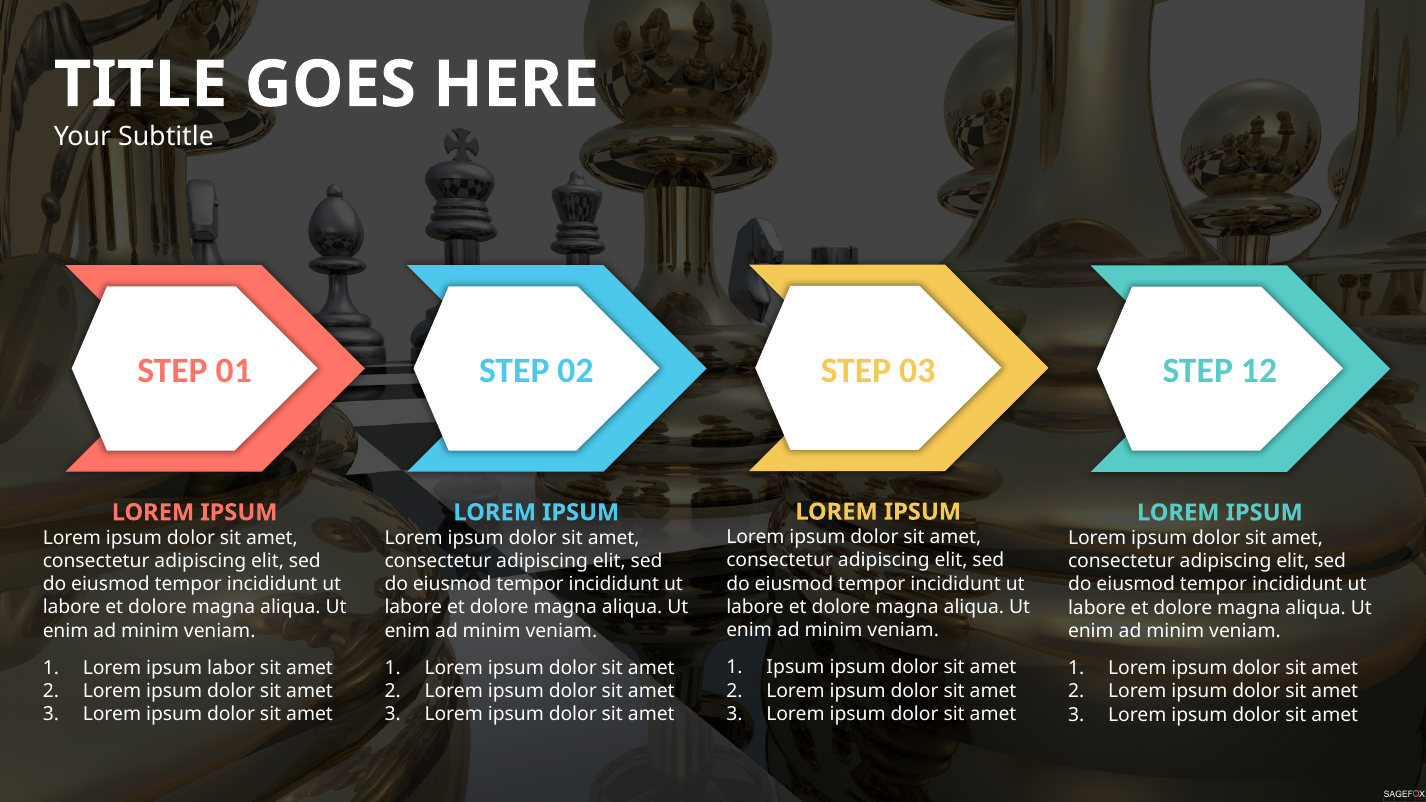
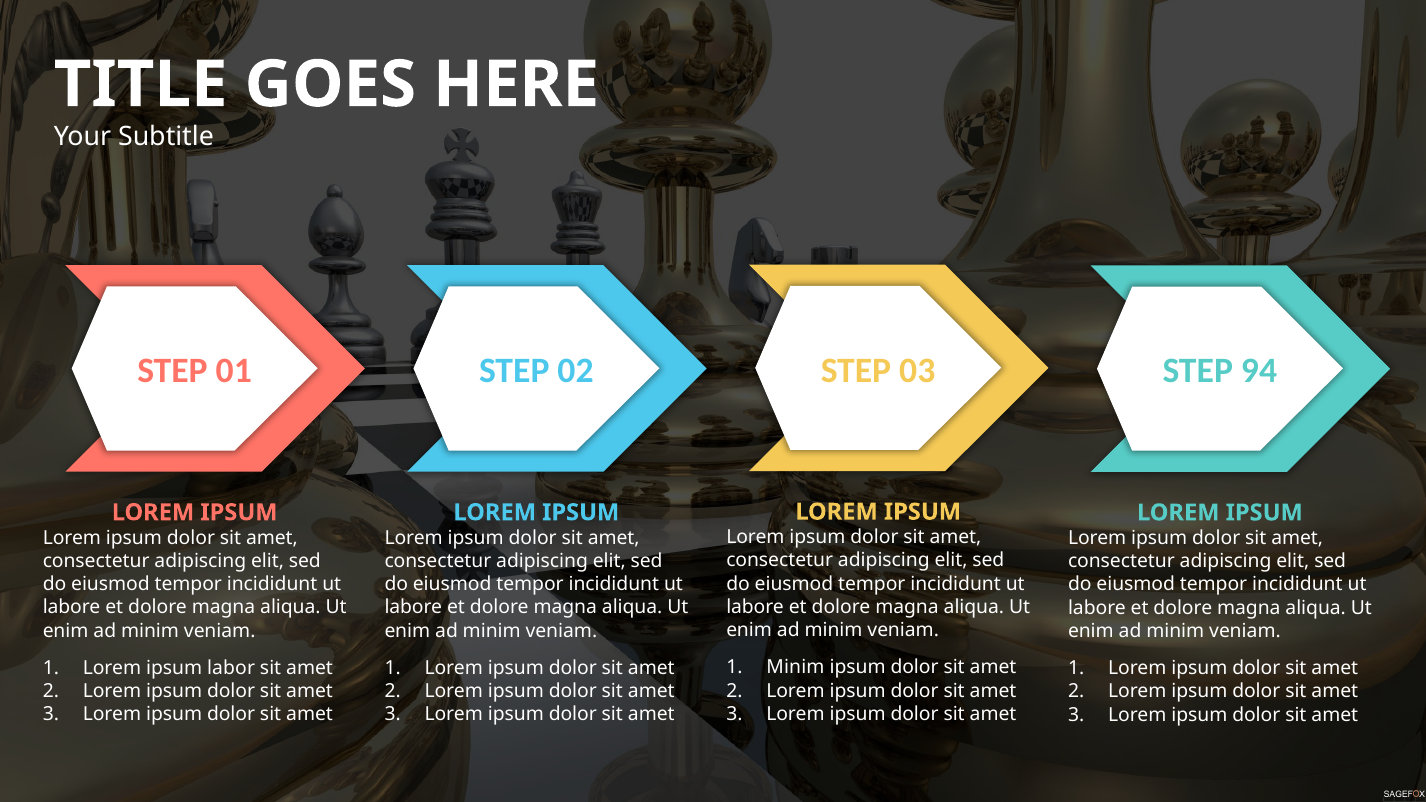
12: 12 -> 94 (1259, 371)
Ipsum: Ipsum -> Minim (795, 668)
